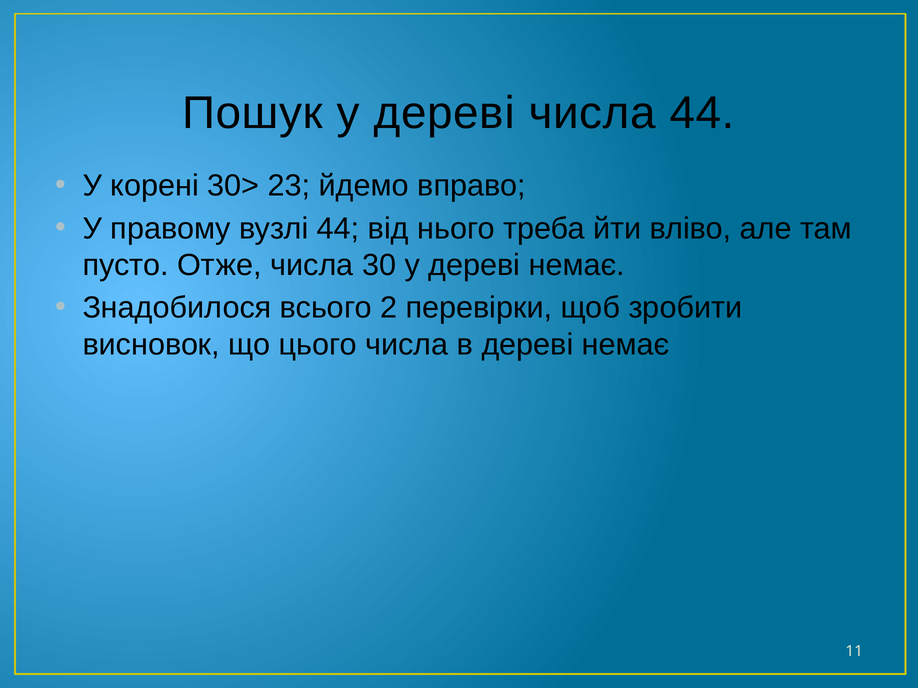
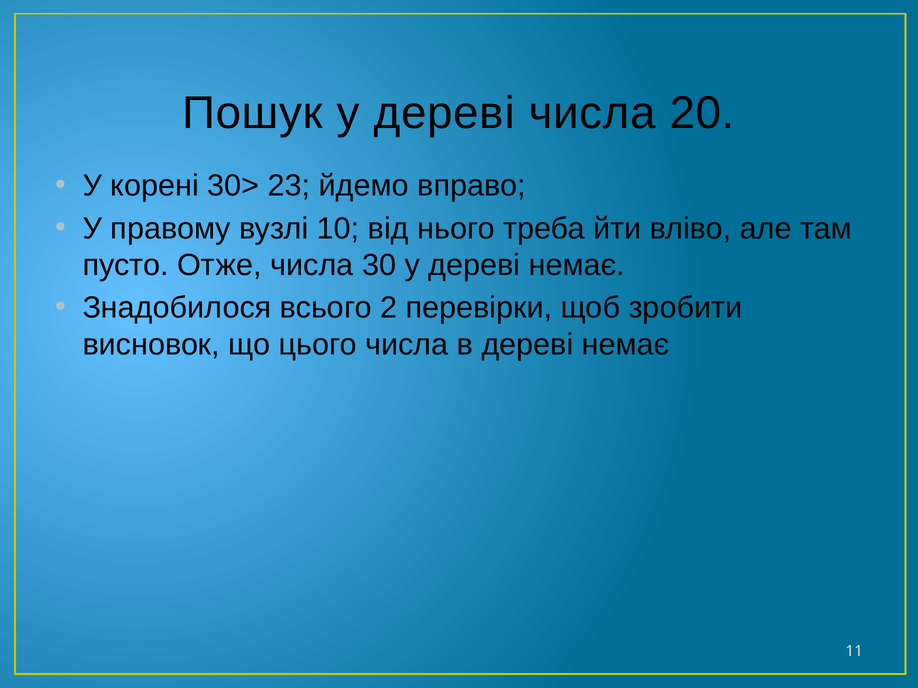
числа 44: 44 -> 20 (702, 113)
вузлі 44: 44 -> 10 (338, 229)
